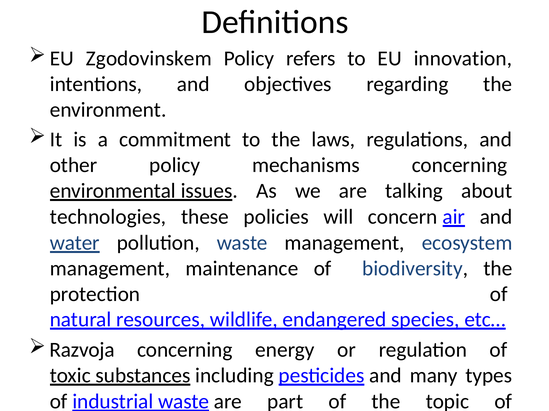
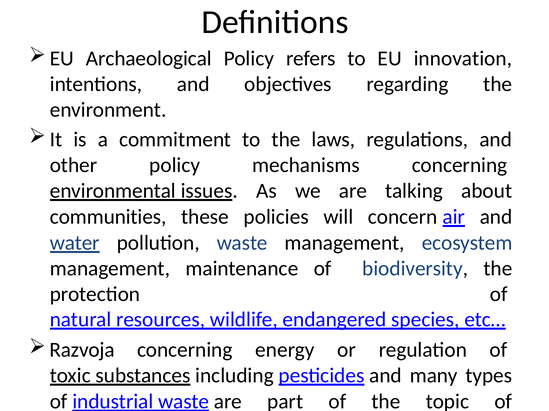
Zgodovinskem: Zgodovinskem -> Archaeological (149, 59)
technologies: technologies -> communities (108, 217)
